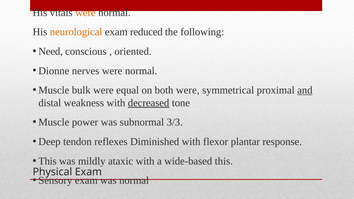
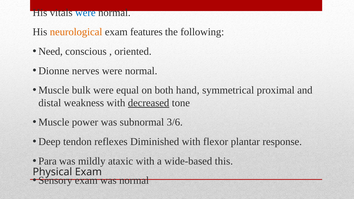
were colour: orange -> blue (85, 13)
reduced: reduced -> features (146, 32)
both were: were -> hand (188, 90)
and underline: present -> none (305, 90)
3/3: 3/3 -> 3/6 (175, 122)
This: This -> Para (47, 161)
